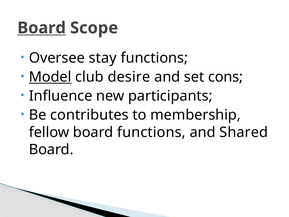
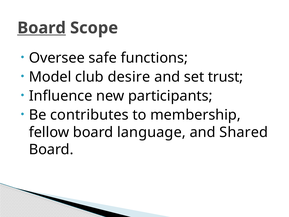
stay: stay -> safe (103, 58)
Model underline: present -> none (50, 77)
cons: cons -> trust (226, 77)
board functions: functions -> language (151, 132)
